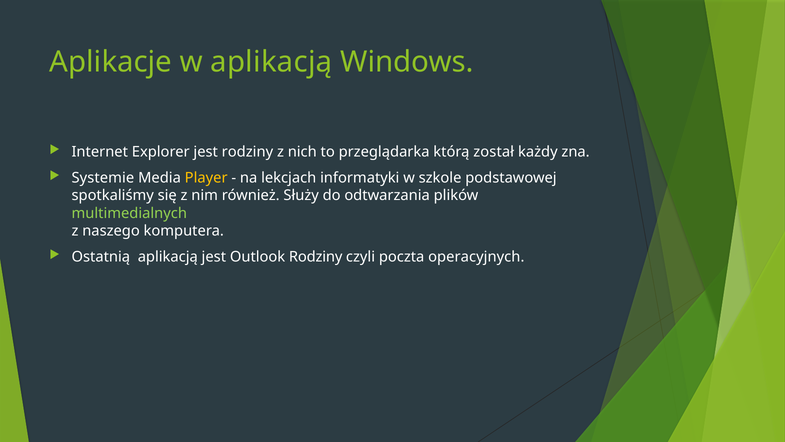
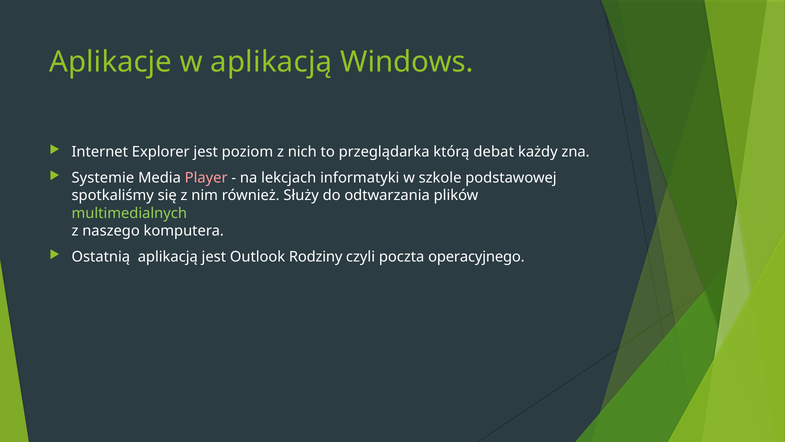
jest rodziny: rodziny -> poziom (247, 152)
został: został -> debat (494, 152)
Player colour: yellow -> pink (206, 178)
operacyjnych: operacyjnych -> operacyjnego (476, 257)
